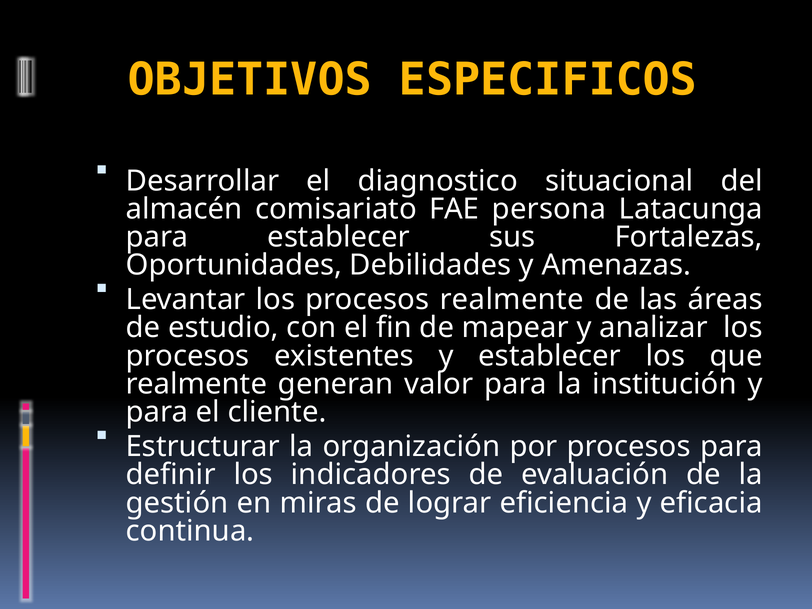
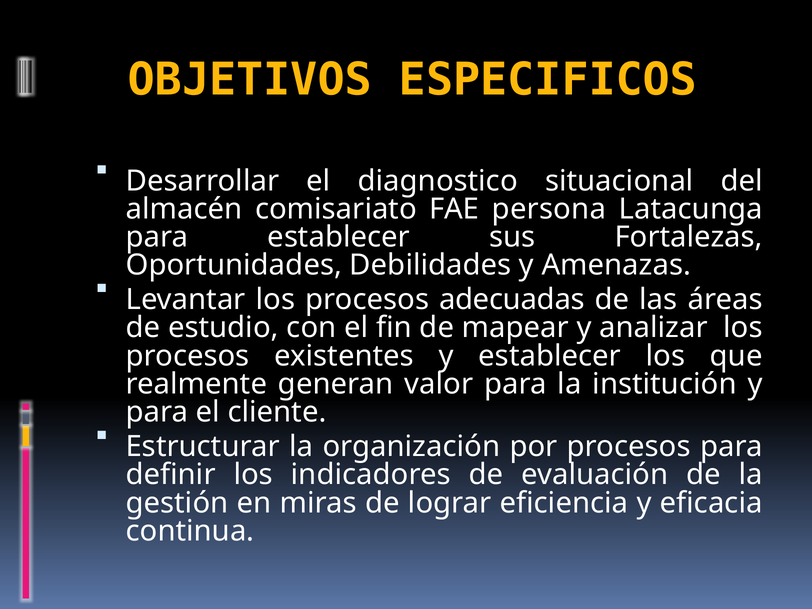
procesos realmente: realmente -> adecuadas (512, 300)
